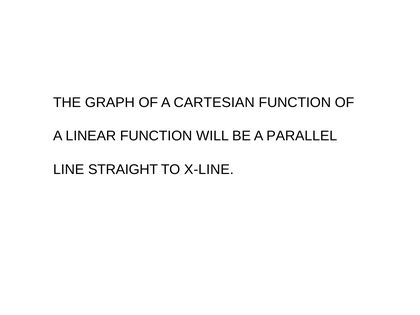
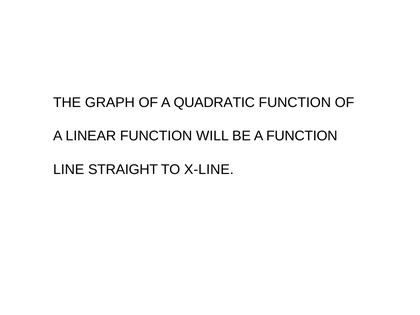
CARTESIAN: CARTESIAN -> QUADRATIC (214, 102)
A PARALLEL: PARALLEL -> FUNCTION (302, 136)
